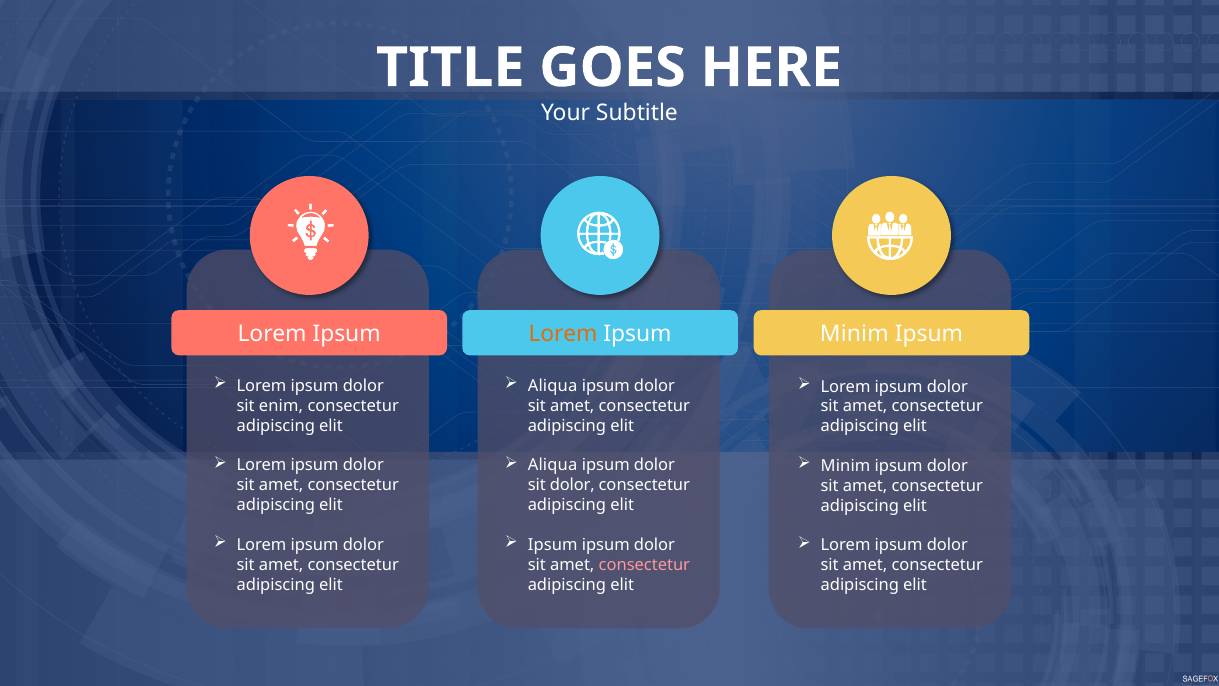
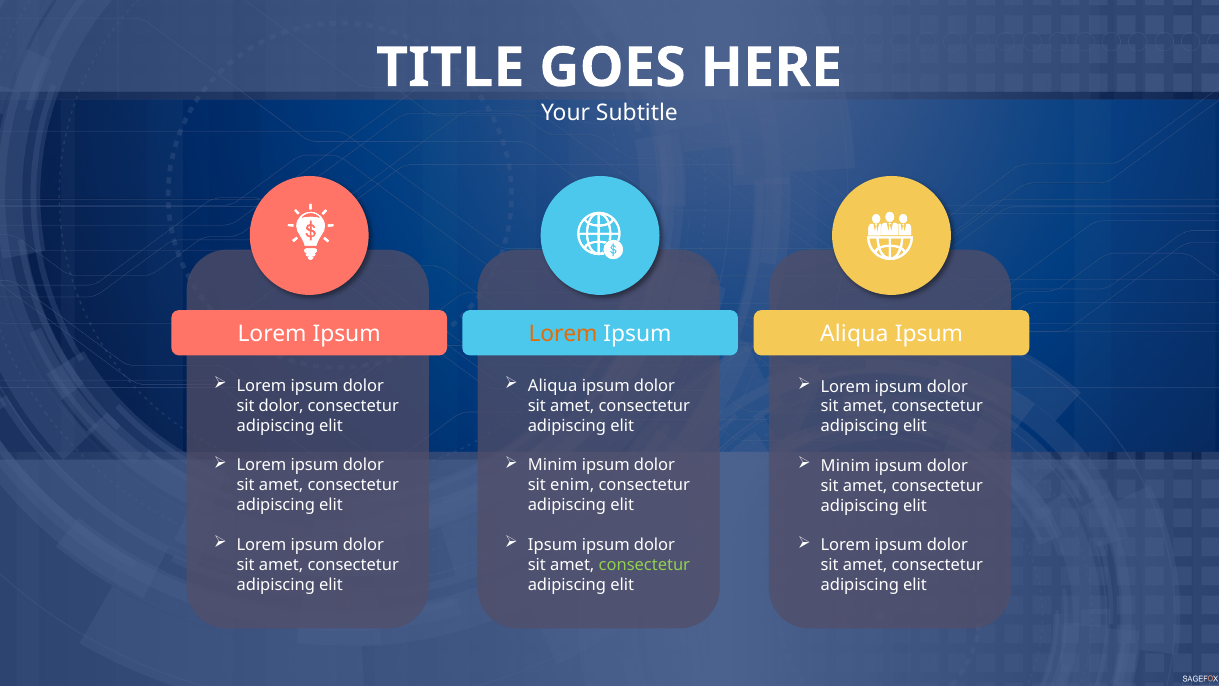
Ipsum Minim: Minim -> Aliqua (854, 334)
sit enim: enim -> dolor (281, 406)
Aliqua: Aliqua -> Minim (553, 465)
sit dolor: dolor -> enim (572, 485)
consectetur colour: pink -> light green (644, 564)
